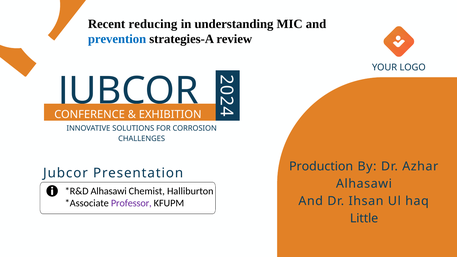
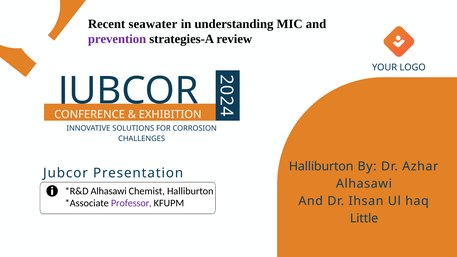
reducing: reducing -> seawater (153, 24)
prevention colour: blue -> purple (117, 39)
Production: Production -> Halliburton (321, 166)
